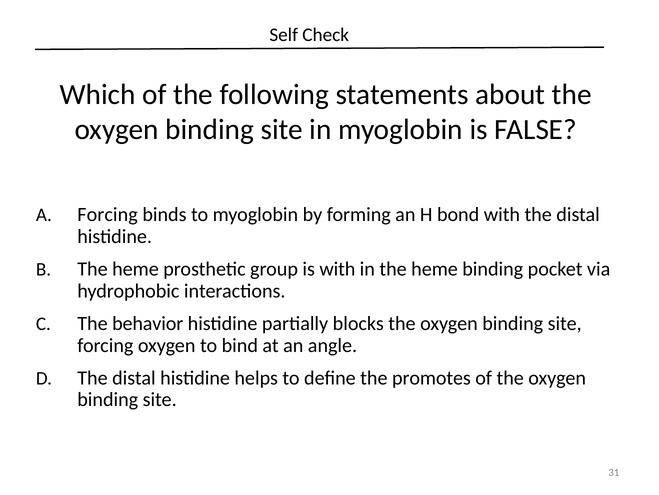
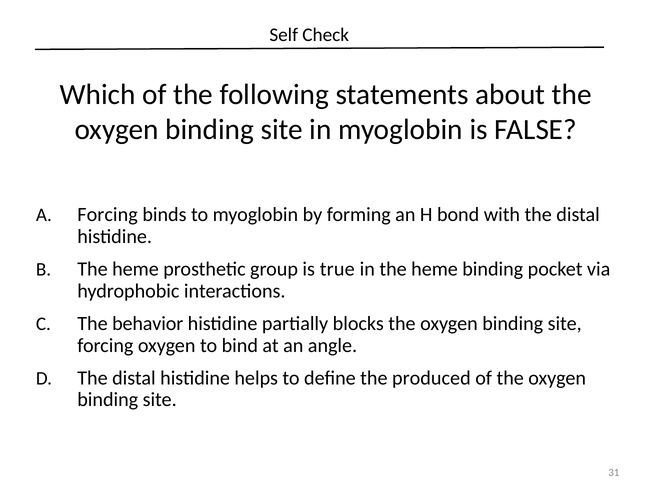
is with: with -> true (337, 269)
promotes: promotes -> produced (431, 378)
